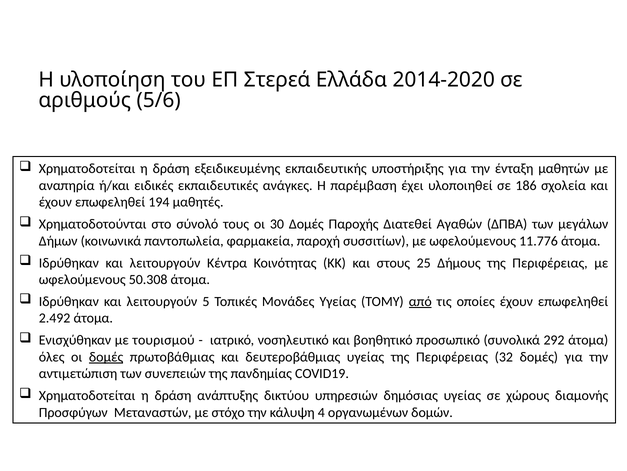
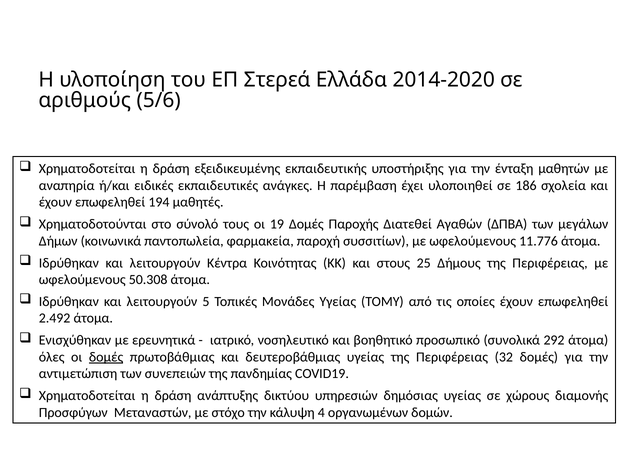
30: 30 -> 19 (277, 224)
από underline: present -> none (420, 301)
τουρισμού: τουρισμού -> ερευνητικά (164, 340)
